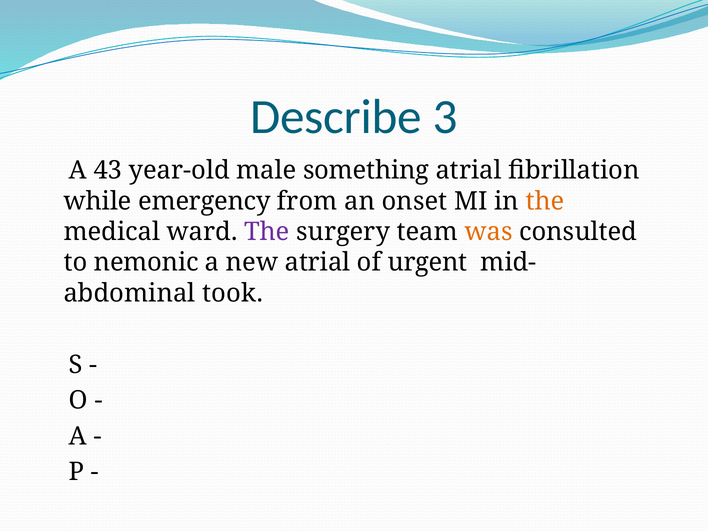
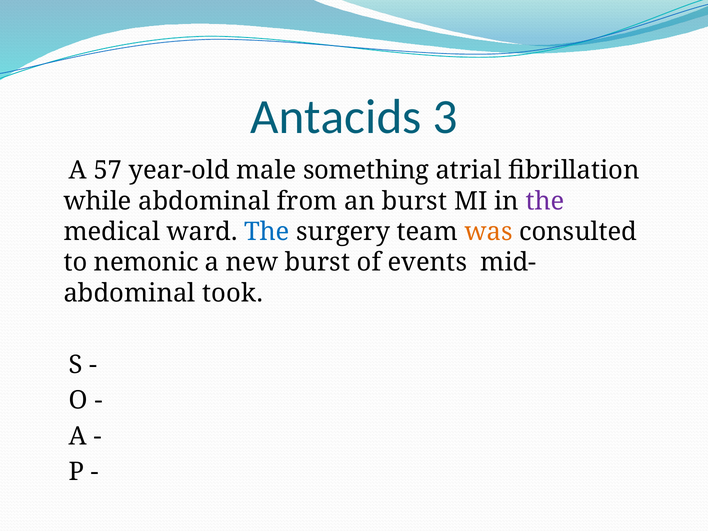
Describe: Describe -> Antacids (336, 117)
43: 43 -> 57 (108, 170)
while emergency: emergency -> abdominal (204, 201)
an onset: onset -> burst (414, 201)
the colour: orange -> purple (545, 201)
The colour: purple -> blue (267, 232)
new atrial: atrial -> burst (317, 262)
urgent: urgent -> events (427, 262)
